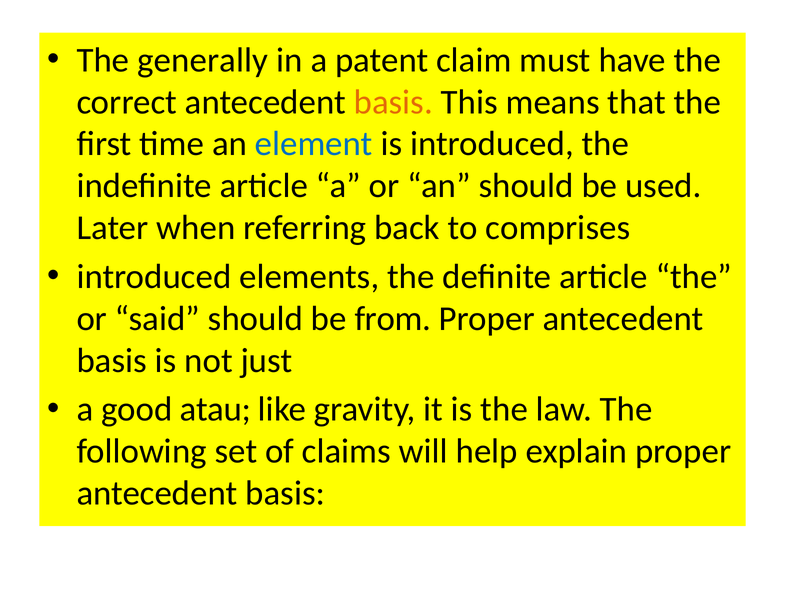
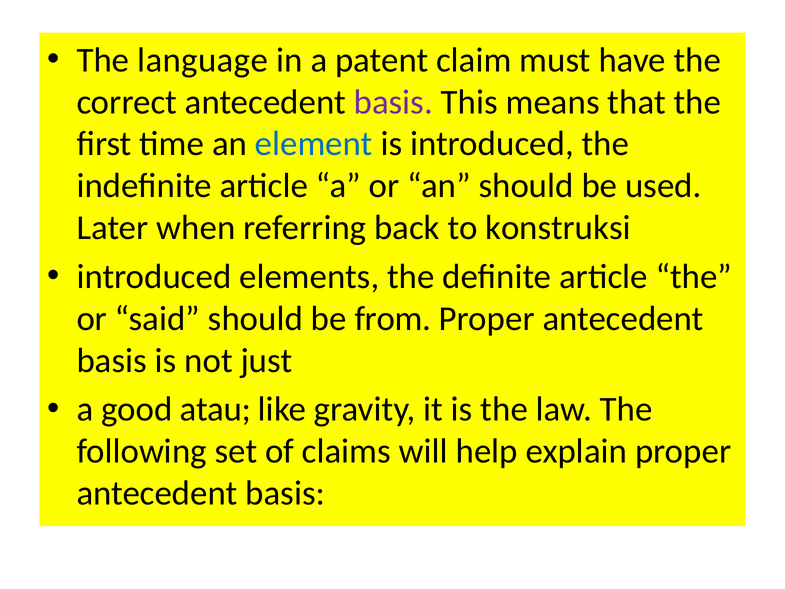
generally: generally -> language (203, 60)
basis colour: orange -> purple (393, 102)
comprises: comprises -> konstruksi (558, 228)
